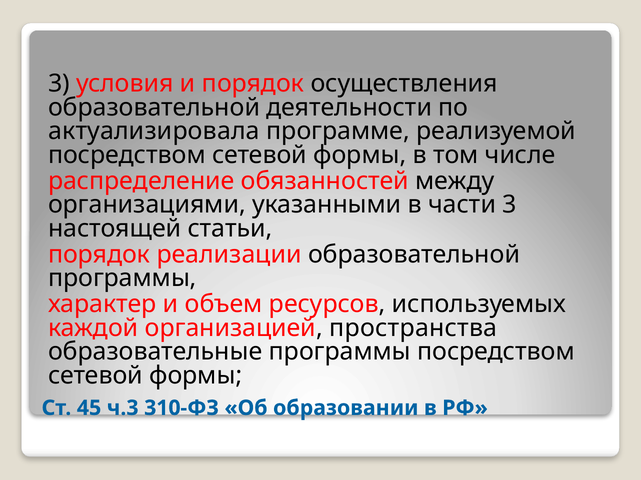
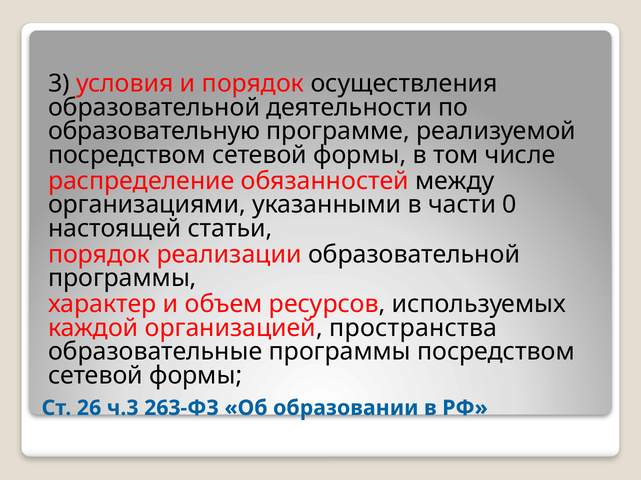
актуализировала: актуализировала -> образовательную (154, 131)
части 3: 3 -> 0 (510, 205)
45: 45 -> 26 (89, 409)
310-ФЗ: 310-ФЗ -> 263-ФЗ (182, 409)
